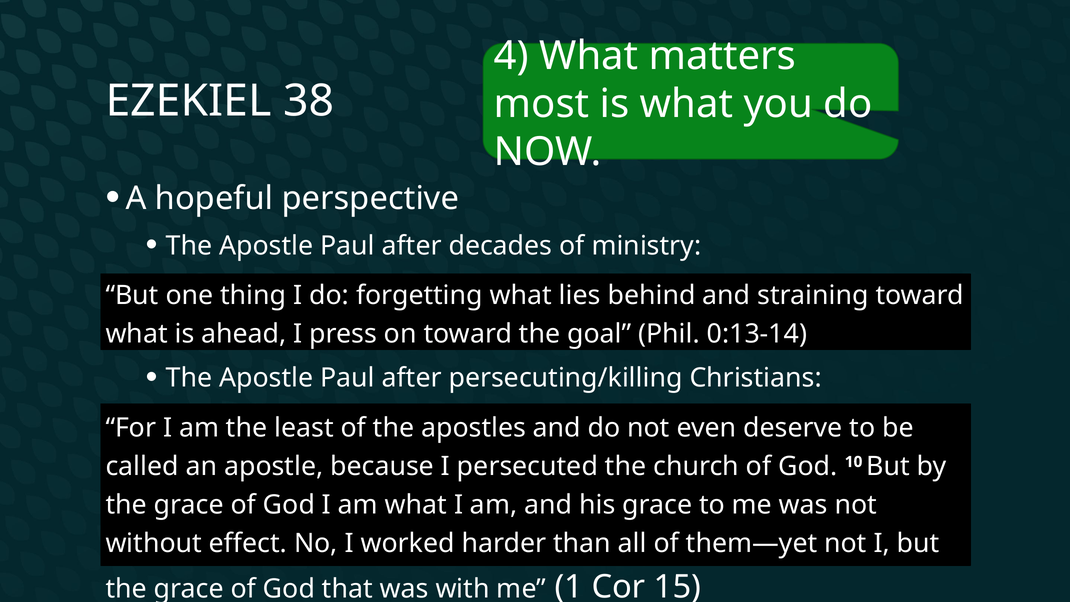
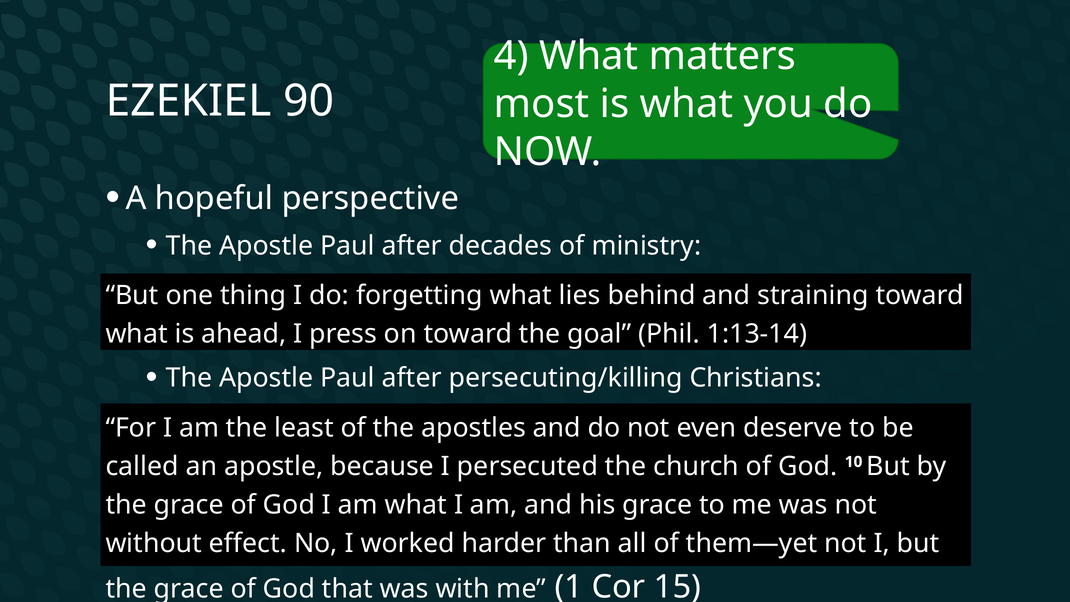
38: 38 -> 90 (309, 101)
0:13-14: 0:13-14 -> 1:13-14 (757, 334)
